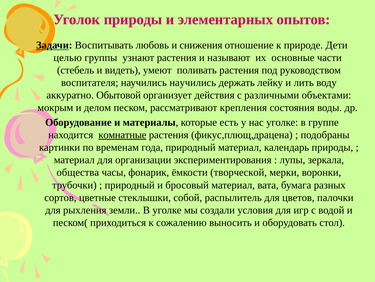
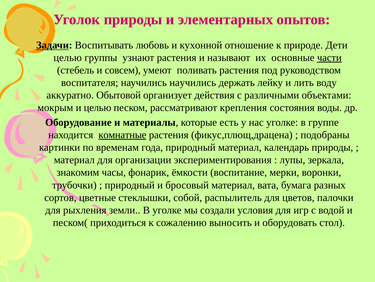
снижения: снижения -> кухонной (201, 45)
части underline: none -> present (329, 57)
видеть: видеть -> совсем (123, 70)
и делом: делом -> целью (98, 107)
общества: общества -> знакомим (78, 172)
творческой: творческой -> воспитание (239, 172)
